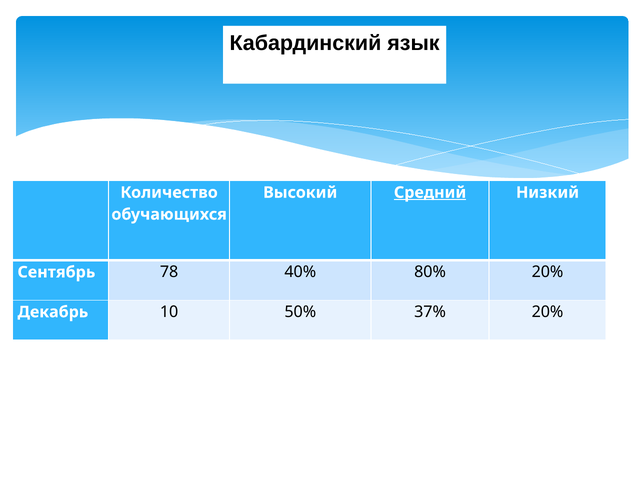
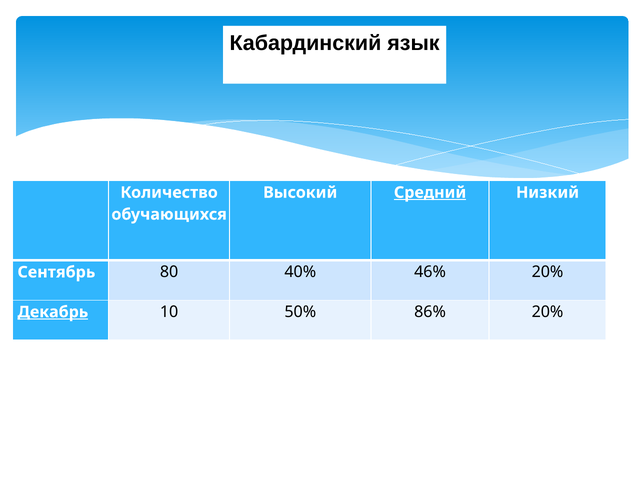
78: 78 -> 80 (169, 272)
80%: 80% -> 46% (430, 272)
Декабрь underline: none -> present (53, 312)
37%: 37% -> 86% (430, 312)
